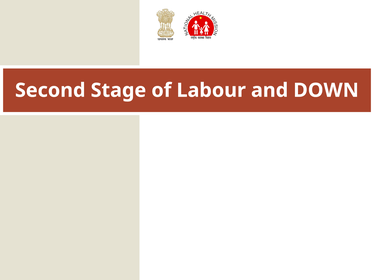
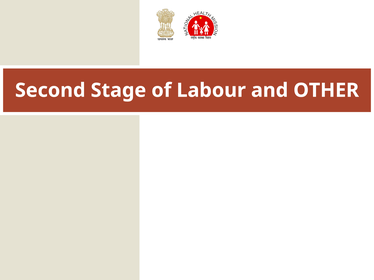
DOWN: DOWN -> OTHER (326, 91)
